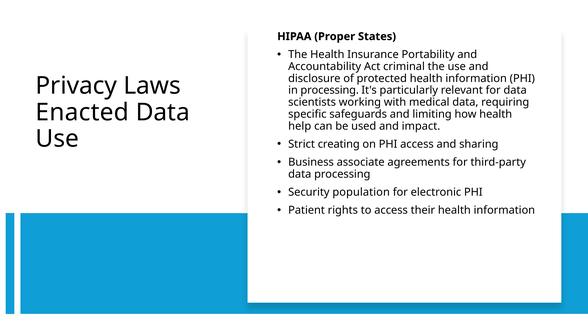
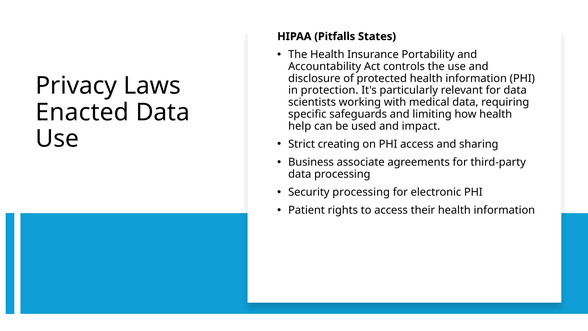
Proper: Proper -> Pitfalls (335, 36)
criminal: criminal -> controls (404, 66)
in processing: processing -> protection (330, 90)
Security population: population -> processing (361, 192)
